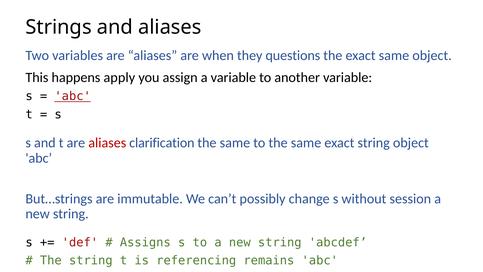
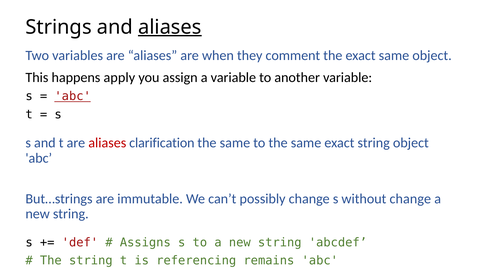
aliases underline: none -> present (170, 27)
questions: questions -> comment (293, 55)
without session: session -> change (410, 199)
